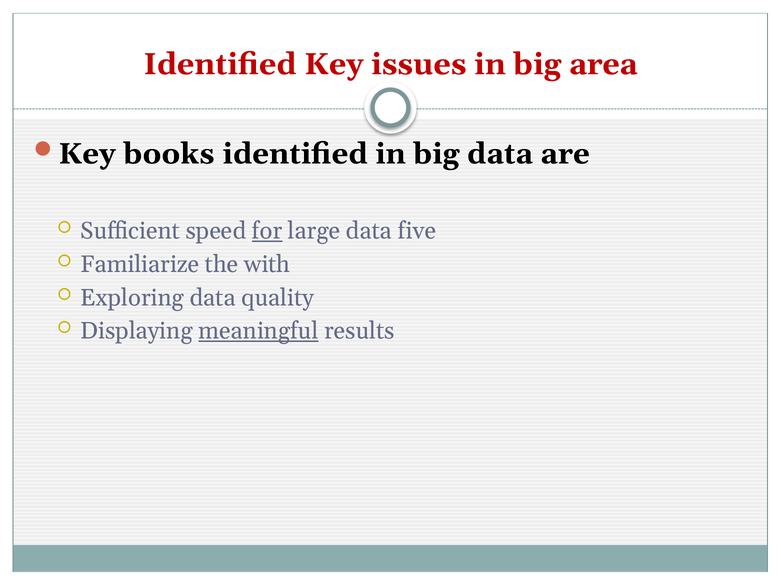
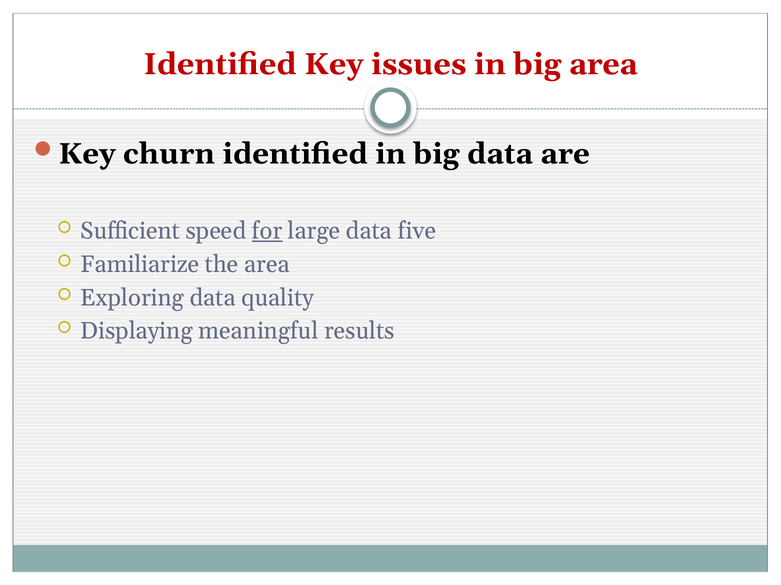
books: books -> churn (169, 154)
the with: with -> area (267, 265)
meaningful underline: present -> none (258, 331)
